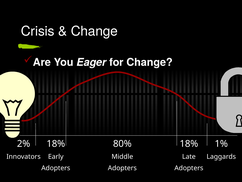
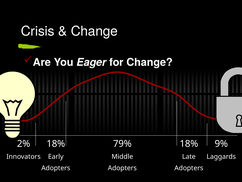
80%: 80% -> 79% (122, 143)
1%: 1% -> 9% (221, 143)
